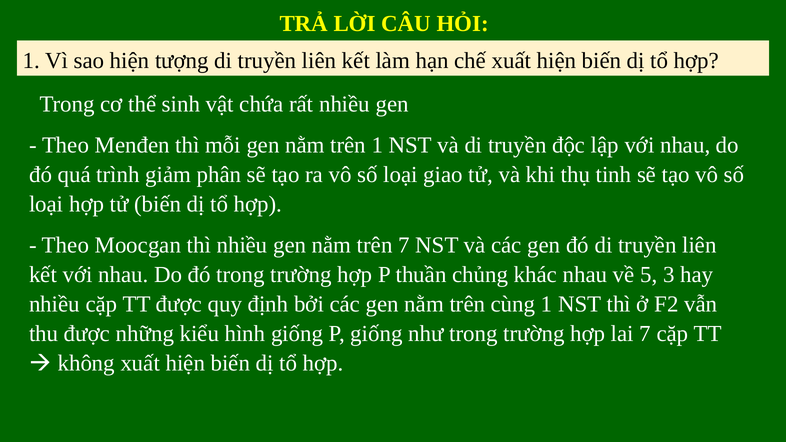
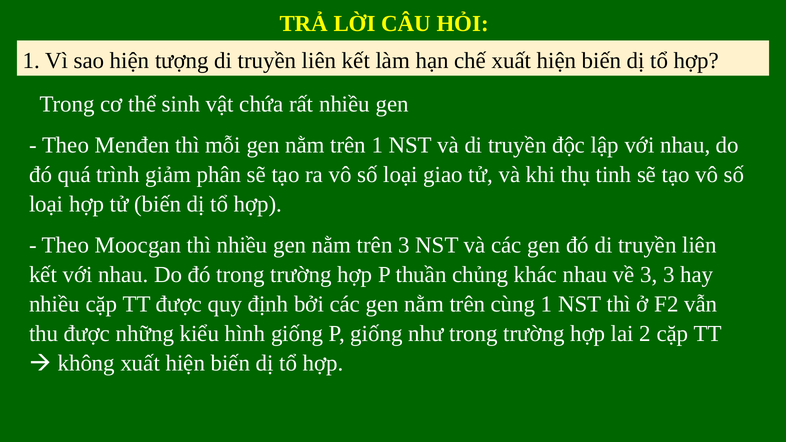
trên 7: 7 -> 3 (404, 245)
về 5: 5 -> 3 (649, 275)
lai 7: 7 -> 2 (645, 334)
